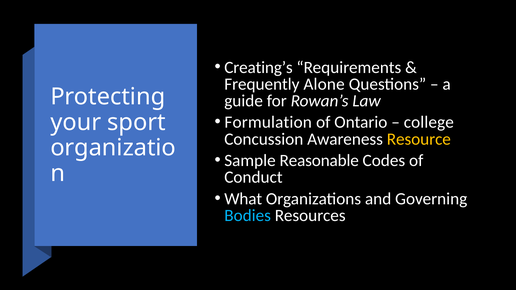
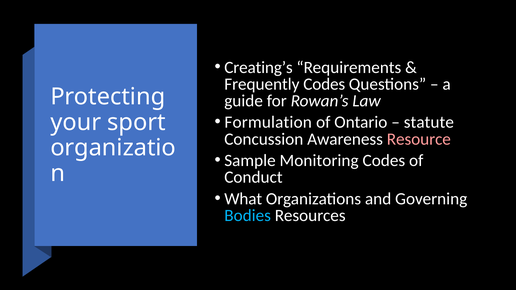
Frequently Alone: Alone -> Codes (324, 84)
college: college -> statute (429, 122)
Resource colour: yellow -> pink (419, 139)
Reasonable: Reasonable -> Monitoring (319, 161)
